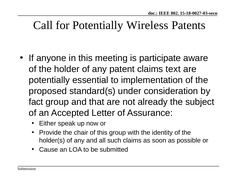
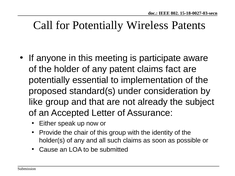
text: text -> fact (173, 69)
fact: fact -> like (36, 102)
